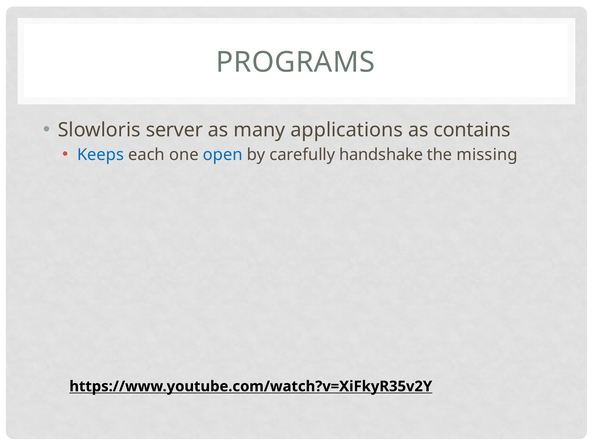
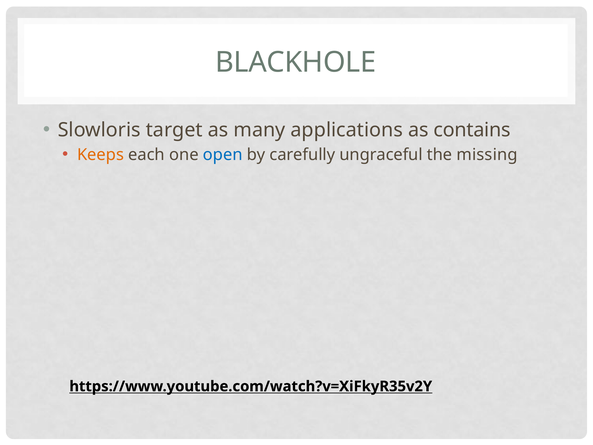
PROGRAMS: PROGRAMS -> BLACKHOLE (296, 62)
server: server -> target (174, 130)
Keeps colour: blue -> orange (101, 155)
handshake: handshake -> ungraceful (381, 155)
